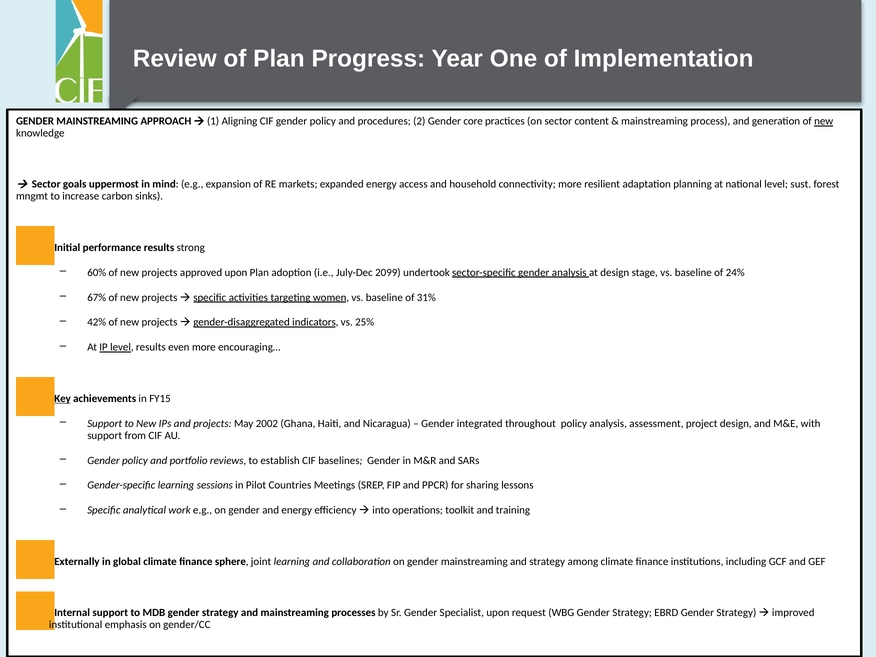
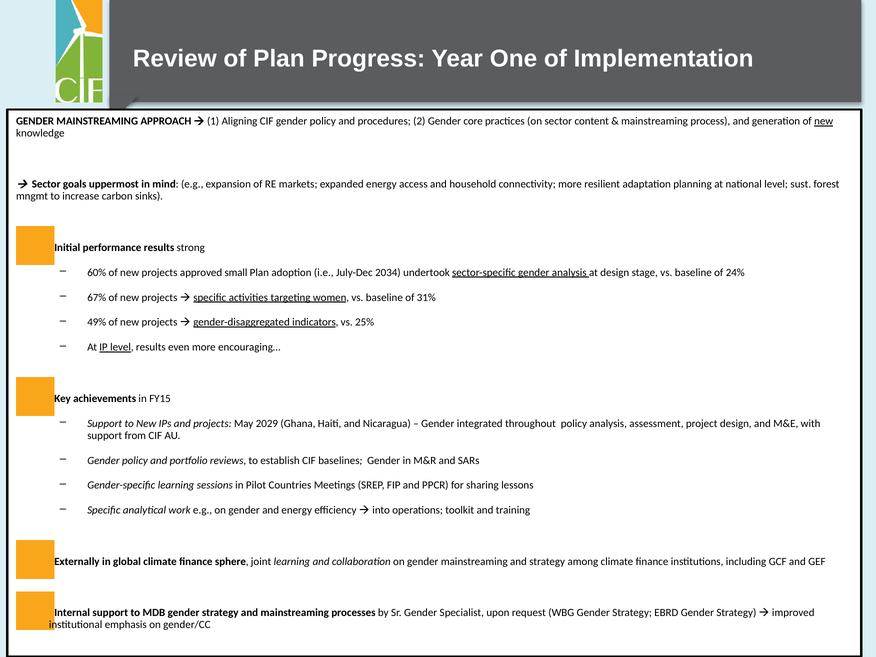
approved upon: upon -> small (236, 272)
2099: 2099 -> 2034 (388, 272)
42%: 42% -> 49% (97, 322)
Key underline: present -> none (63, 399)
2002: 2002 -> 2029 (267, 424)
